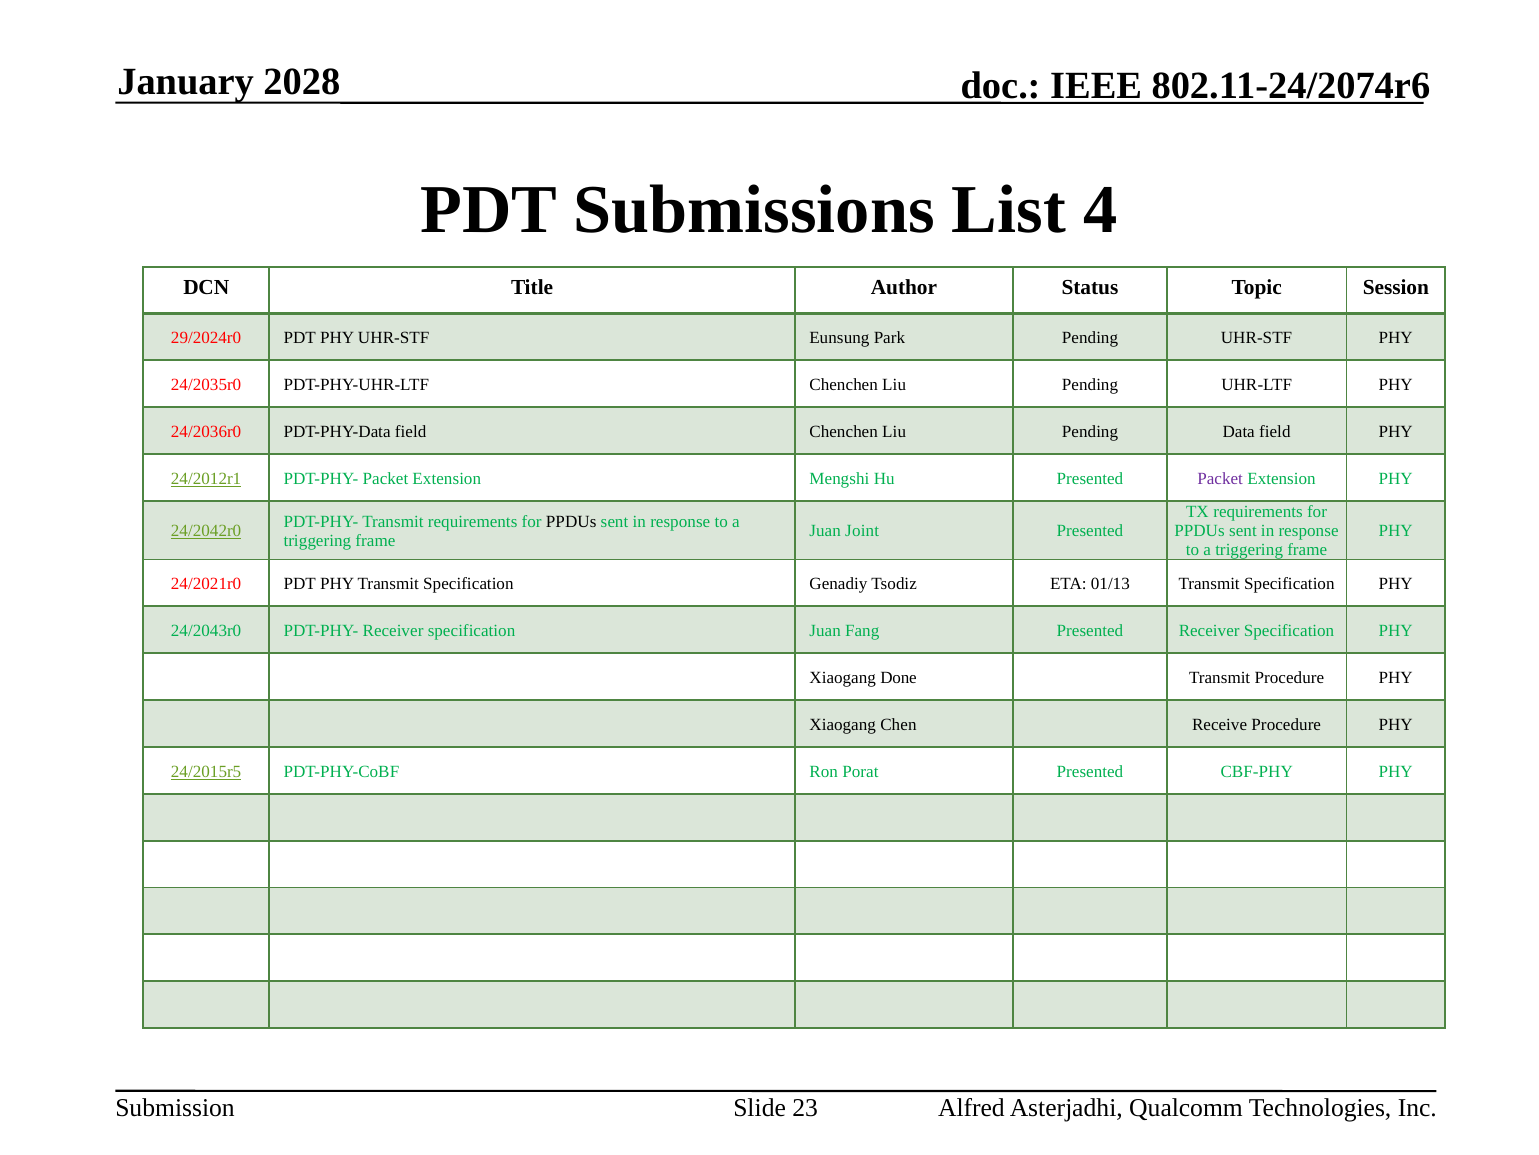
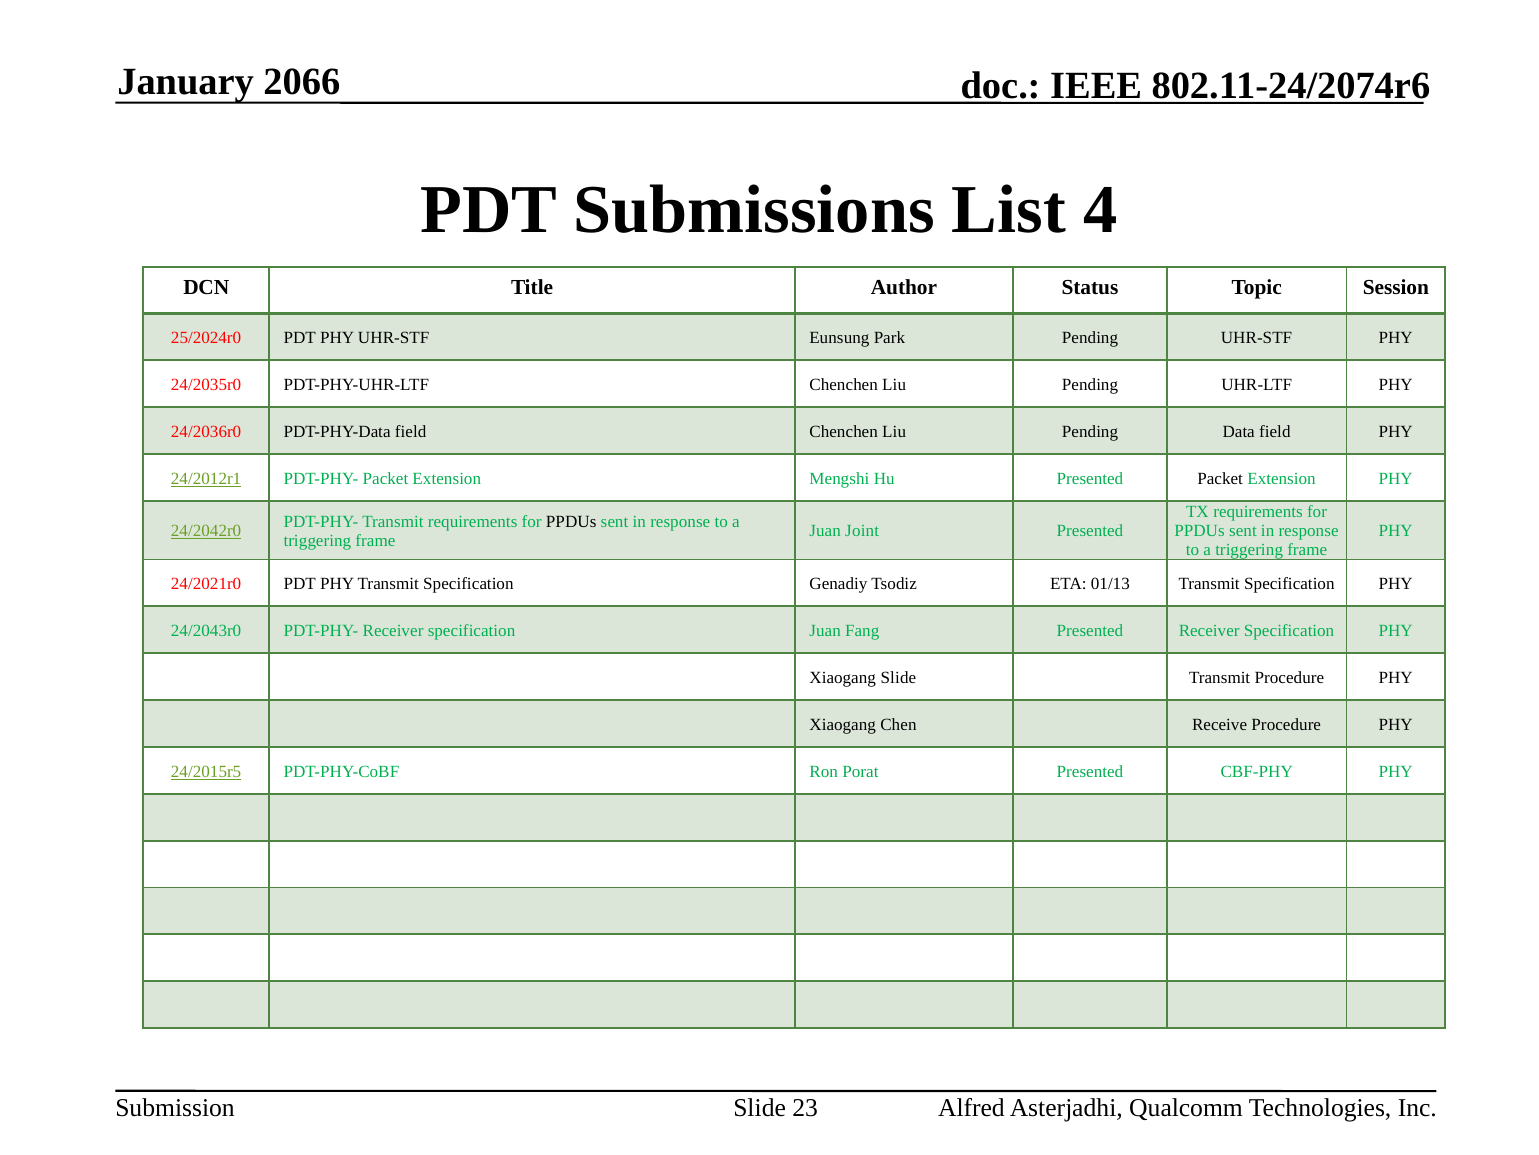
2028: 2028 -> 2066 (302, 82)
29/2024r0: 29/2024r0 -> 25/2024r0 (206, 338)
Packet colour: purple -> black (1220, 478)
Xiaogang Done: Done -> Slide (898, 677)
